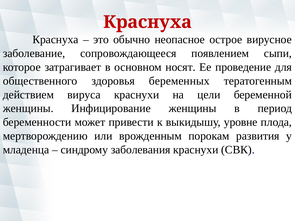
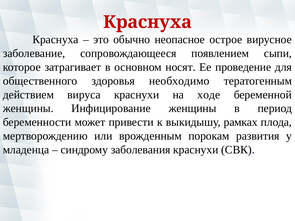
беременных: беременных -> необходимо (179, 81)
цели: цели -> ходе (209, 95)
уровне: уровне -> рамках (241, 122)
